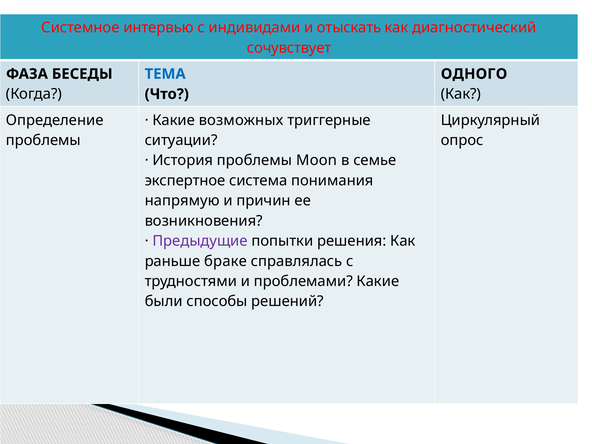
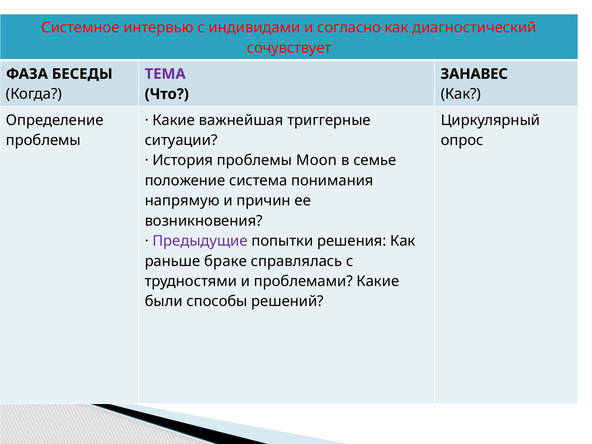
отыскать: отыскать -> согласно (349, 28)
ТЕМА colour: blue -> purple (165, 74)
ОДНОГО: ОДНОГО -> ЗАНАВЕС (474, 74)
возможных: возможных -> важнейшая (241, 120)
экспертное: экспертное -> положение (185, 181)
